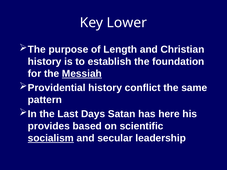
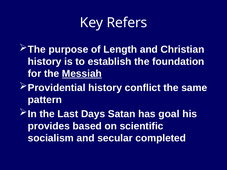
Lower: Lower -> Refers (127, 23)
here: here -> goal (169, 114)
socialism underline: present -> none (51, 138)
leadership: leadership -> completed (161, 138)
